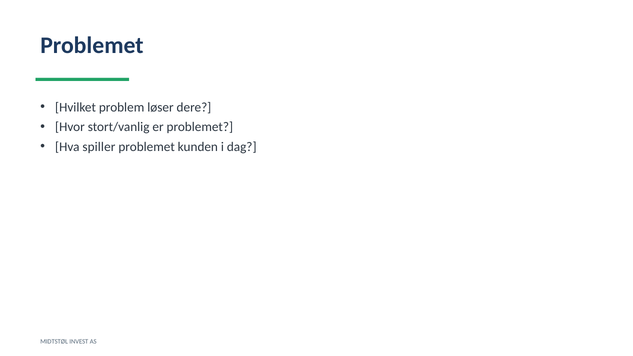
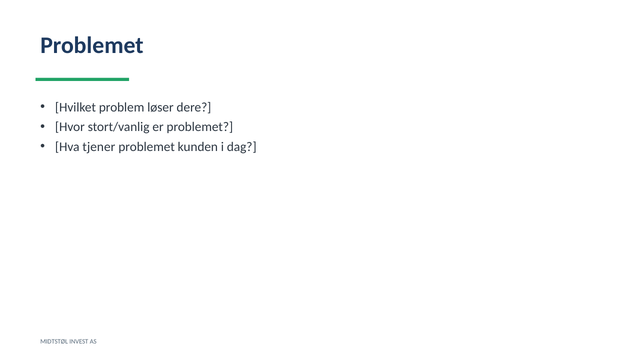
spiller: spiller -> tjener (99, 147)
